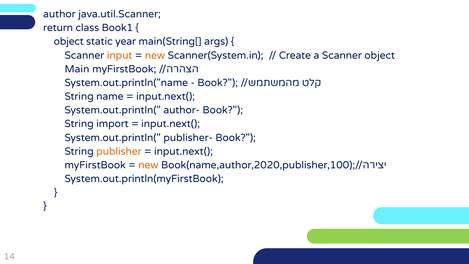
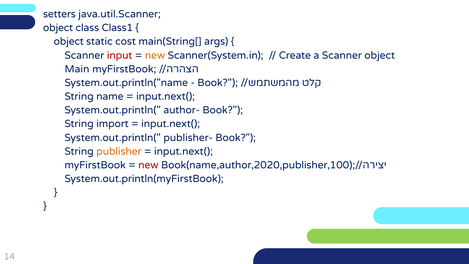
author: author -> setters (59, 14)
return: return -> object (58, 28)
Book1: Book1 -> Class1 (117, 28)
year: year -> cost (126, 42)
input colour: orange -> red (120, 55)
new colour: orange -> red (148, 165)
